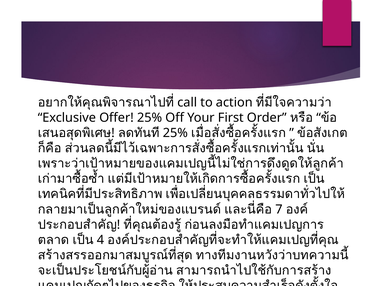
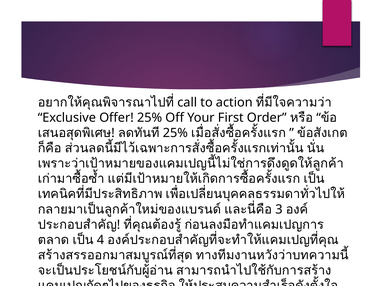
7: 7 -> 3 (279, 209)
